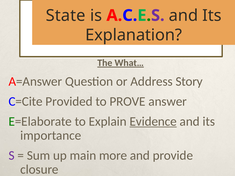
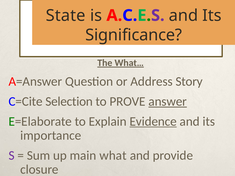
Explanation: Explanation -> Significance (134, 35)
Provided: Provided -> Selection (69, 102)
answer underline: none -> present (168, 102)
more: more -> what (113, 156)
